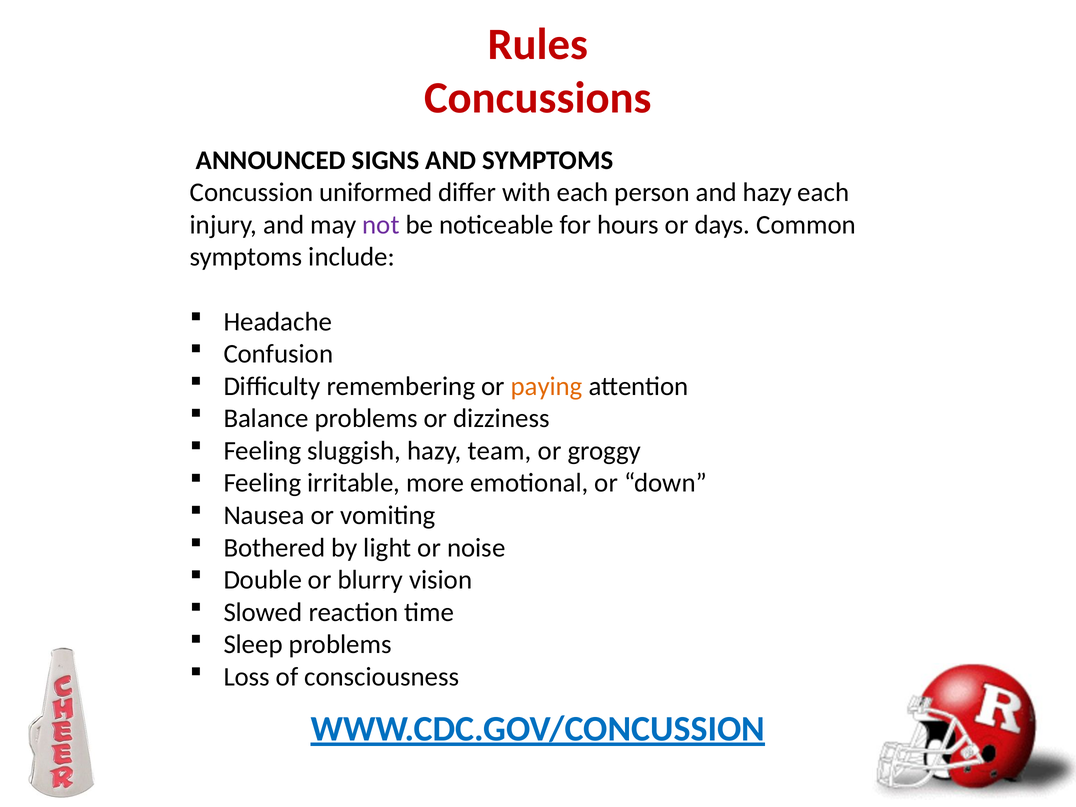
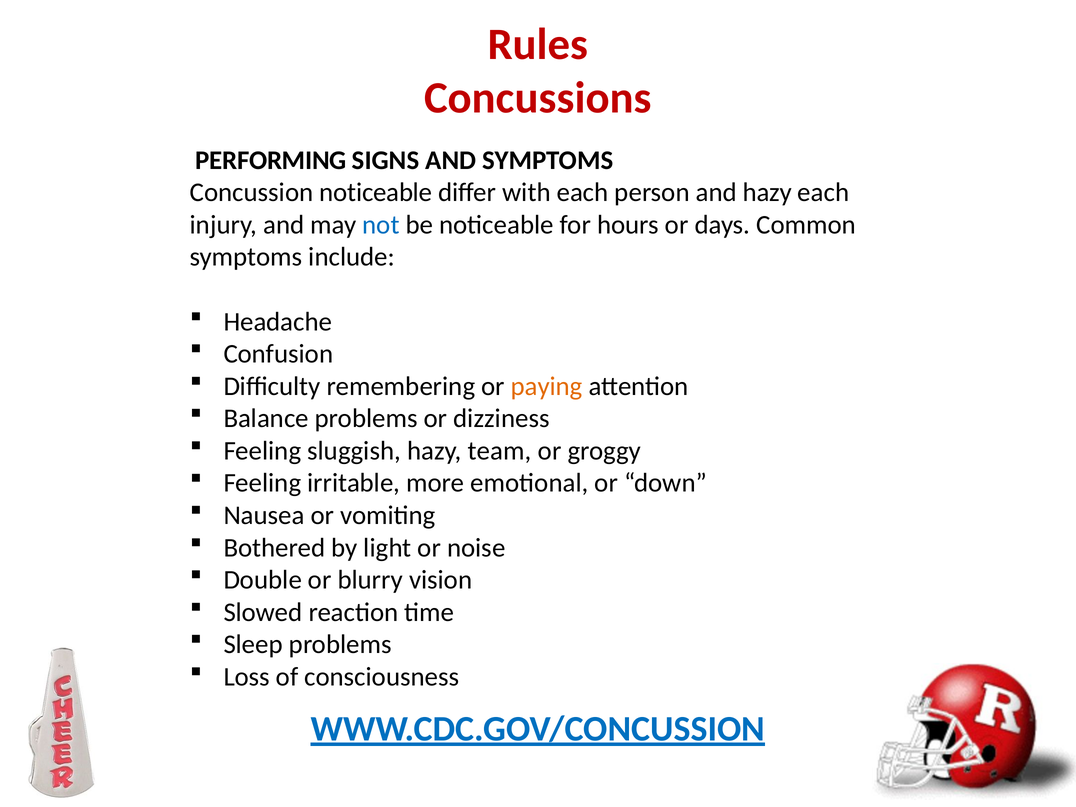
ANNOUNCED: ANNOUNCED -> PERFORMING (271, 160)
Concussion uniformed: uniformed -> noticeable (376, 193)
not colour: purple -> blue (381, 225)
